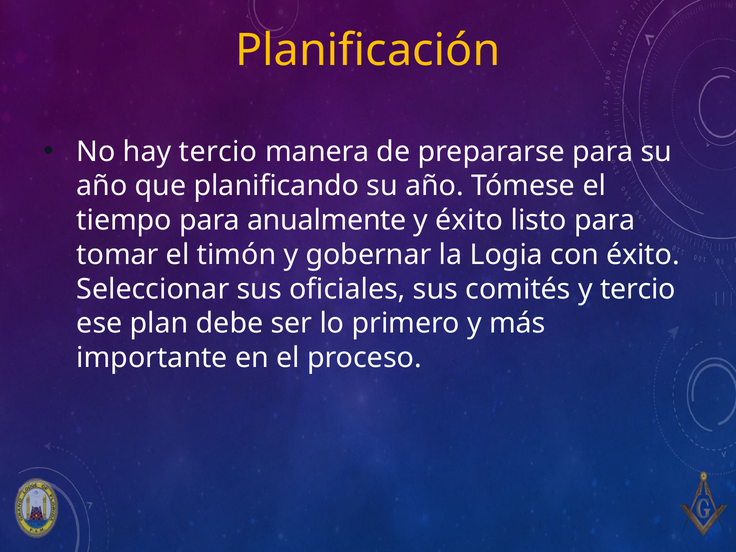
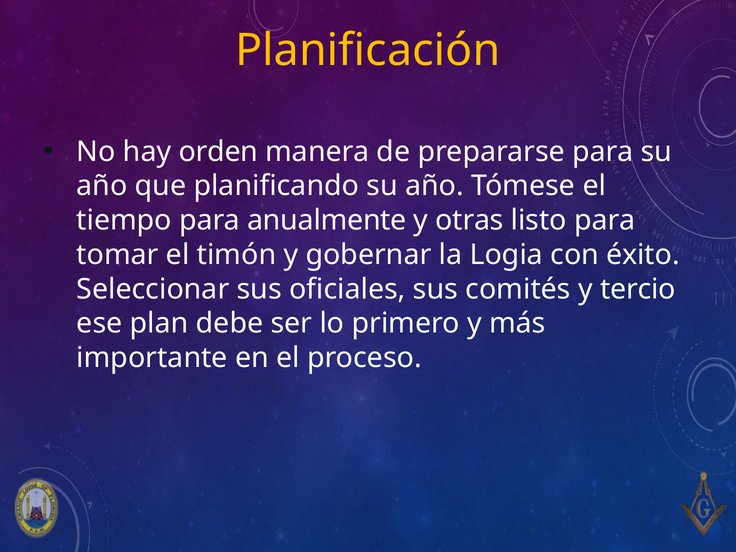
hay tercio: tercio -> orden (218, 152)
y éxito: éxito -> otras (469, 220)
